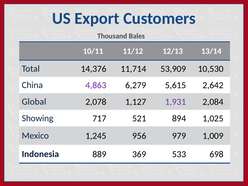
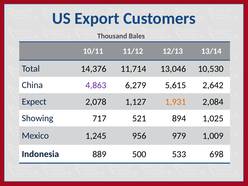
53,909: 53,909 -> 13,046 (173, 69)
Global: Global -> Expect (34, 102)
1,931 colour: purple -> orange (175, 102)
369: 369 -> 500 (139, 154)
